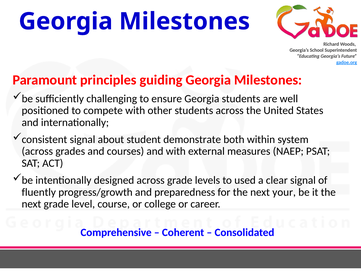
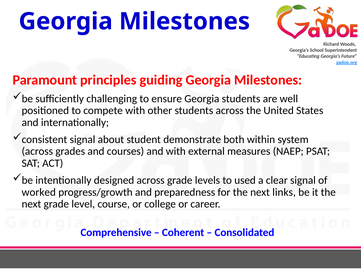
fluently: fluently -> worked (39, 192)
your: your -> links (284, 192)
